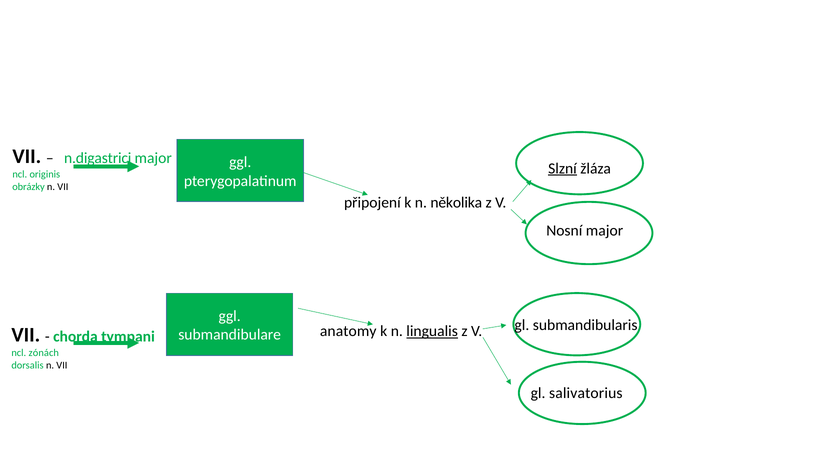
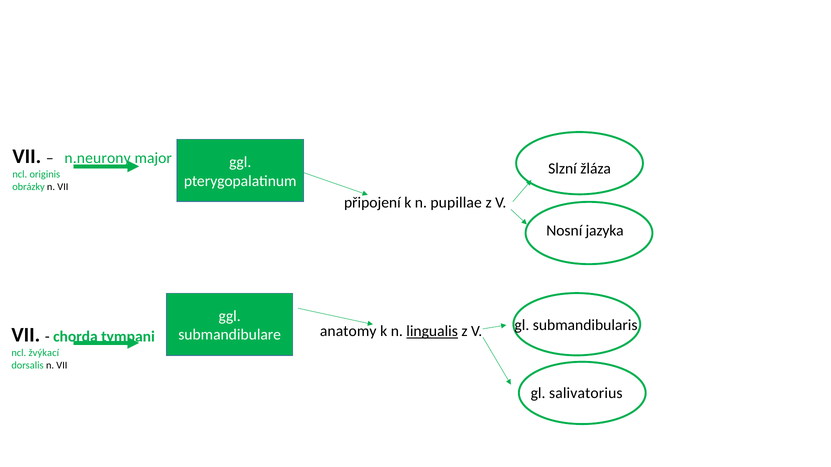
n.digastrici: n.digastrici -> n.neurony (98, 158)
Slzní underline: present -> none (562, 169)
několika: několika -> pupillae (456, 203)
Nosní major: major -> jazyka (605, 231)
zónách: zónách -> žvýkací (44, 353)
